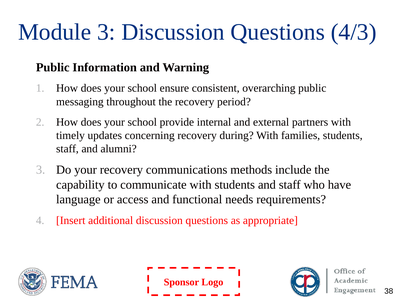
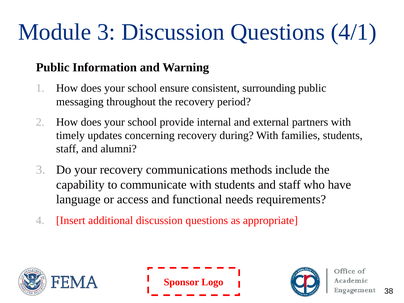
4/3: 4/3 -> 4/1 (354, 32)
overarching: overarching -> surrounding (269, 88)
